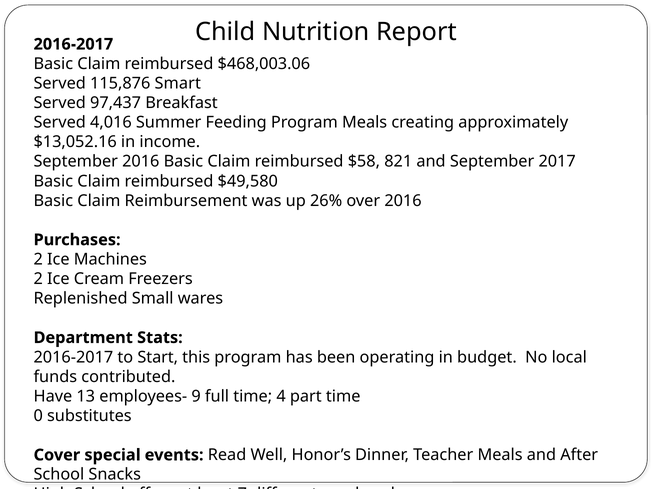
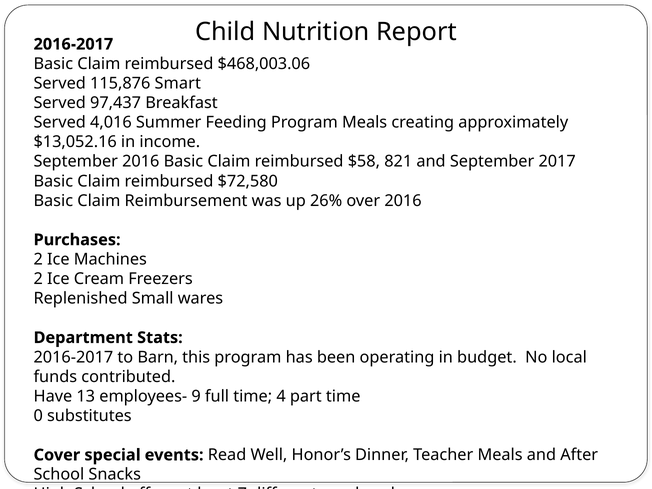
$49,580: $49,580 -> $72,580 (248, 181)
Start: Start -> Barn (158, 357)
